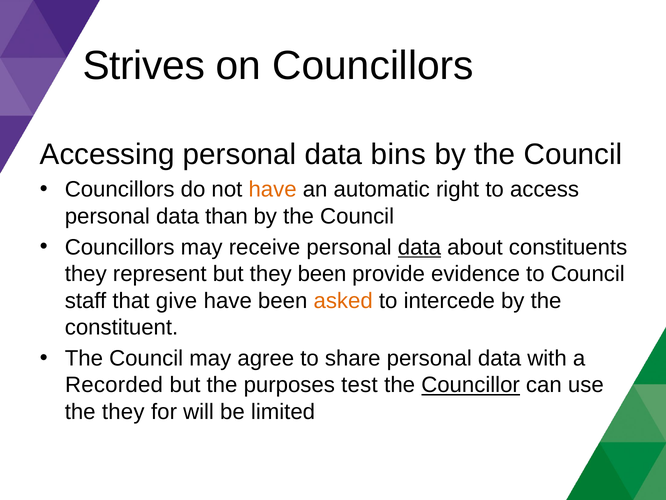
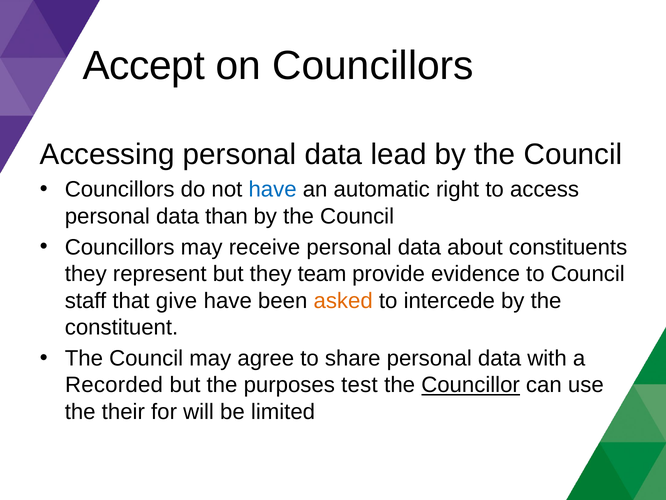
Strives: Strives -> Accept (144, 66)
bins: bins -> lead (399, 154)
have colour: orange -> blue (273, 189)
data underline: present -> none (419, 247)
they been: been -> team (322, 274)
the they: they -> their (123, 411)
